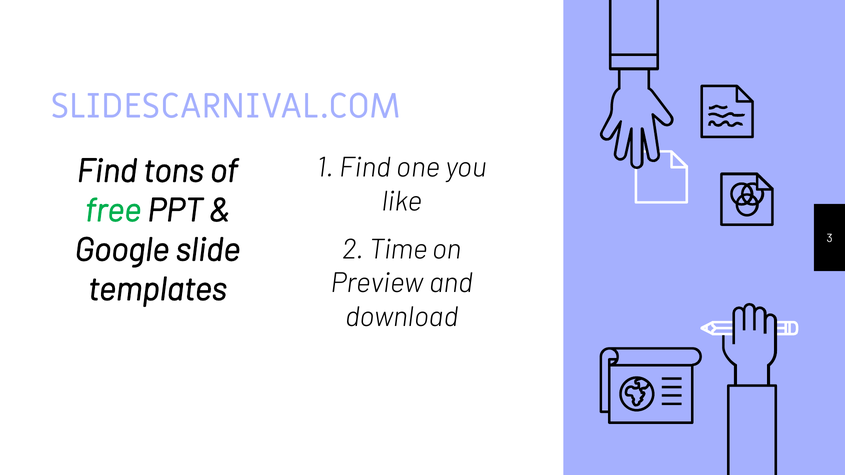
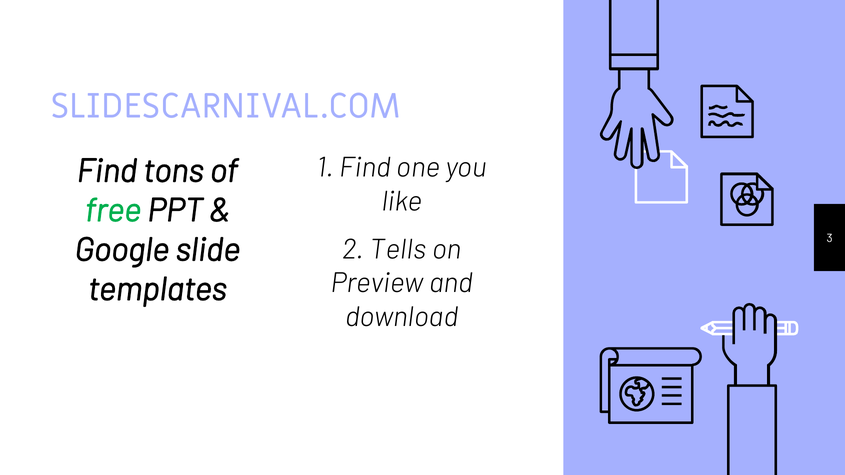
Time: Time -> Tells (398, 249)
